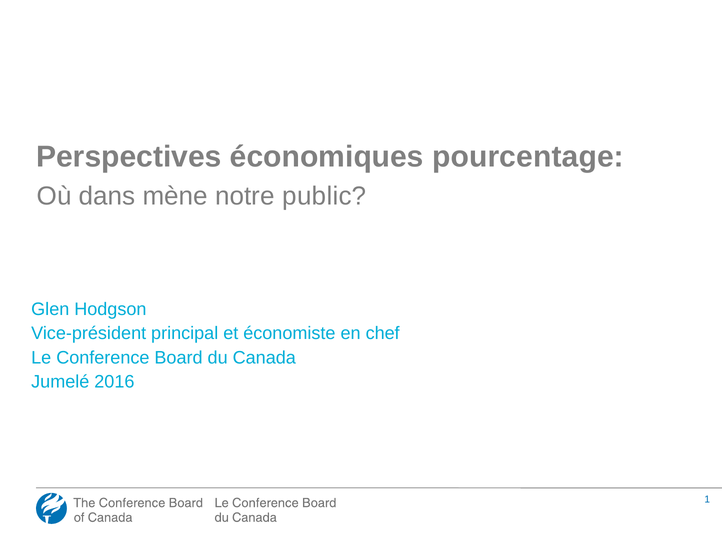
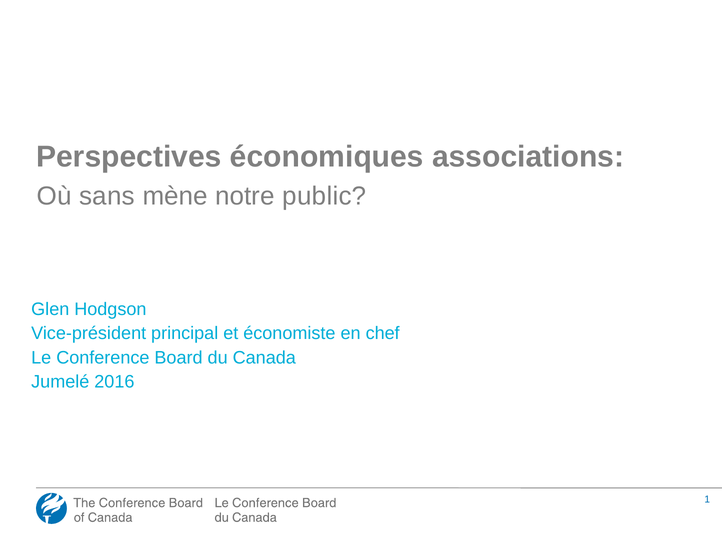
pourcentage: pourcentage -> associations (528, 157)
dans: dans -> sans (107, 196)
